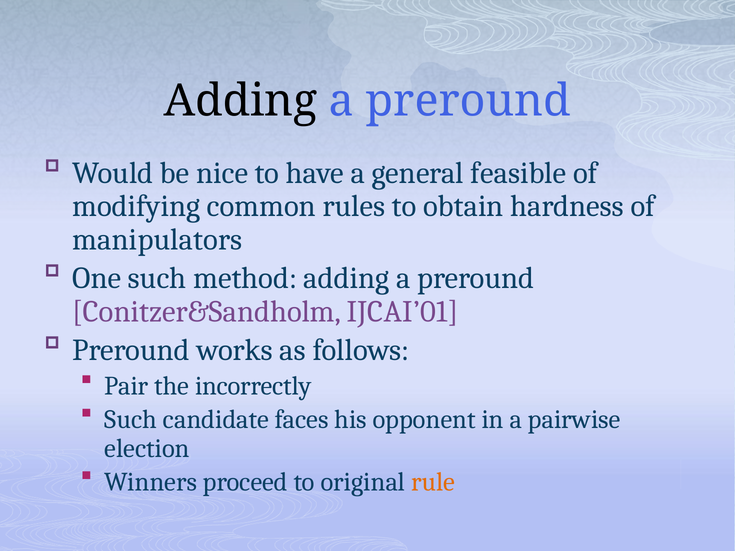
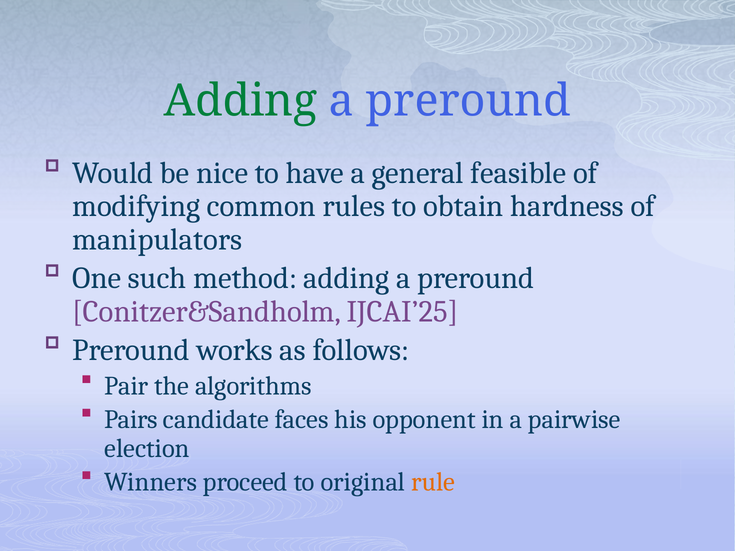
Adding colour: black -> green (241, 101)
IJCAI’01: IJCAI’01 -> IJCAI’25 (403, 312)
incorrectly: incorrectly -> algorithms (253, 386)
Such: Such -> Pairs (131, 420)
